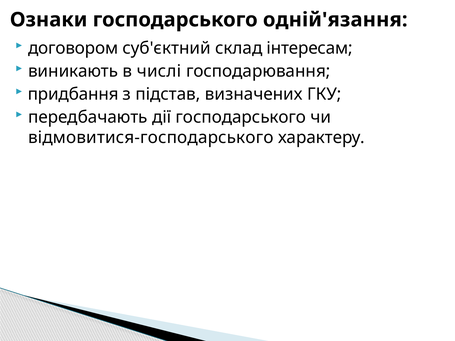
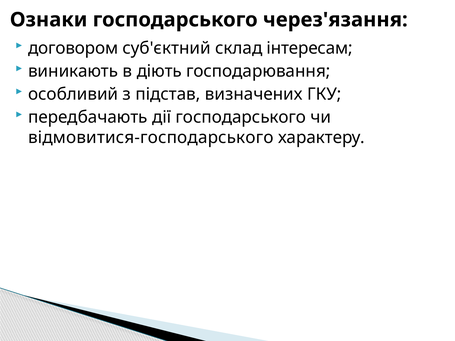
однiй'язання: однiй'язання -> через'язання (335, 20)
числi: числi -> дiють (159, 71)
придбання: придбання -> особливий (73, 94)
